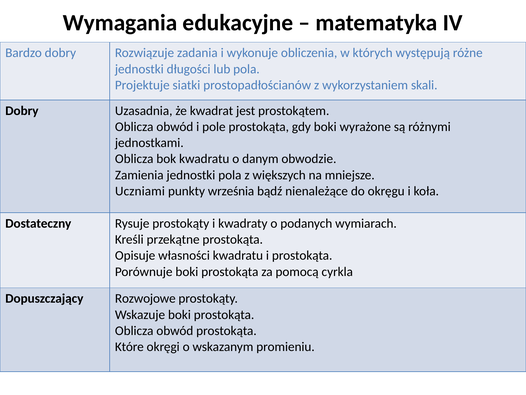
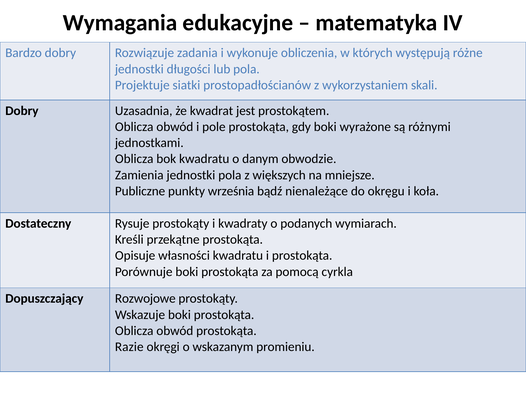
Uczniami: Uczniami -> Publiczne (140, 191)
Które: Które -> Razie (129, 346)
